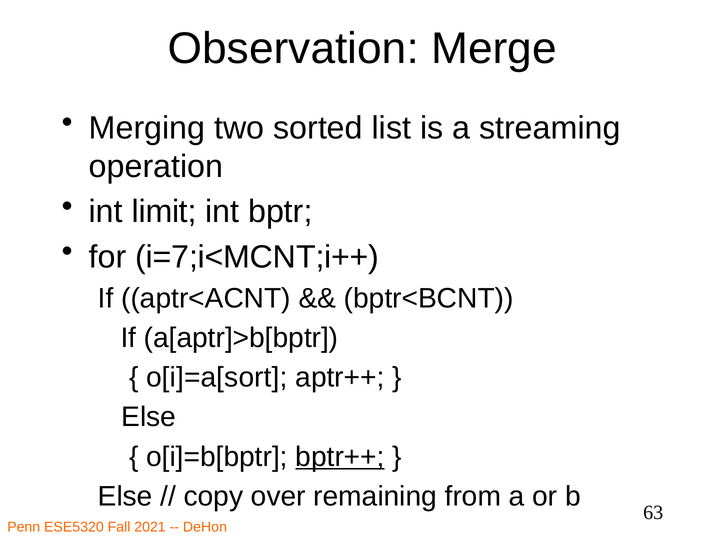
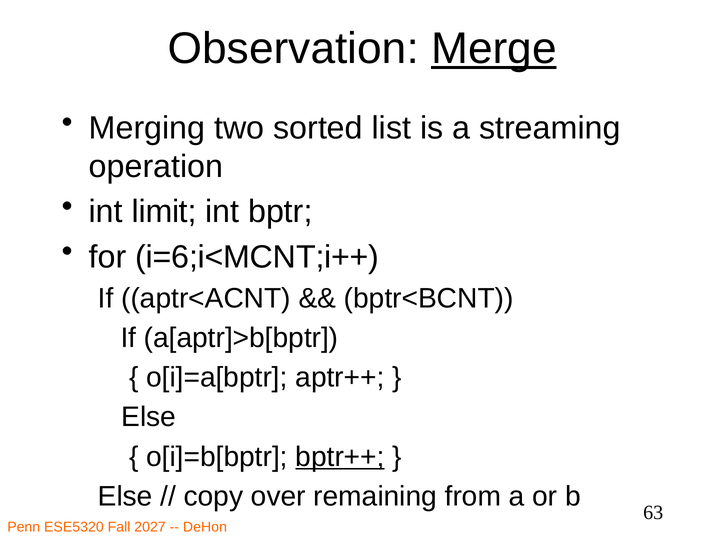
Merge underline: none -> present (494, 48)
i=7;i<MCNT;i++: i=7;i<MCNT;i++ -> i=6;i<MCNT;i++ (257, 257)
o[i]=a[sort: o[i]=a[sort -> o[i]=a[bptr (217, 377)
2021: 2021 -> 2027 (150, 527)
